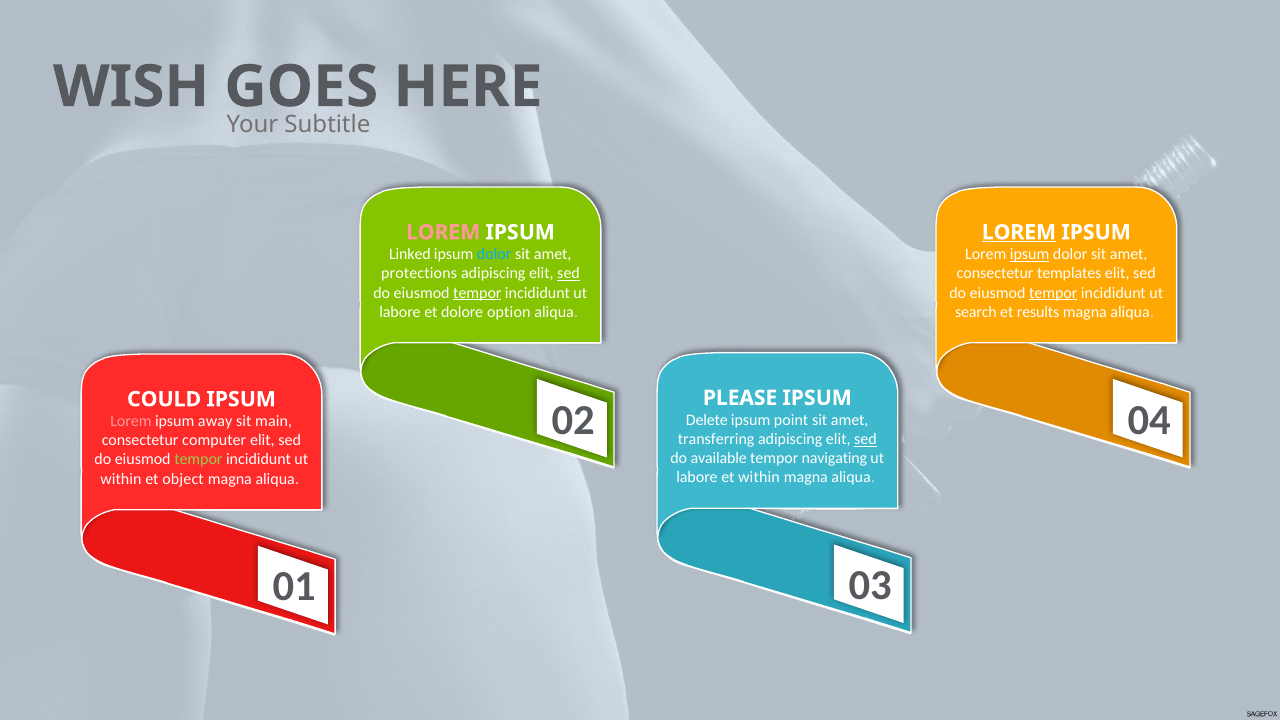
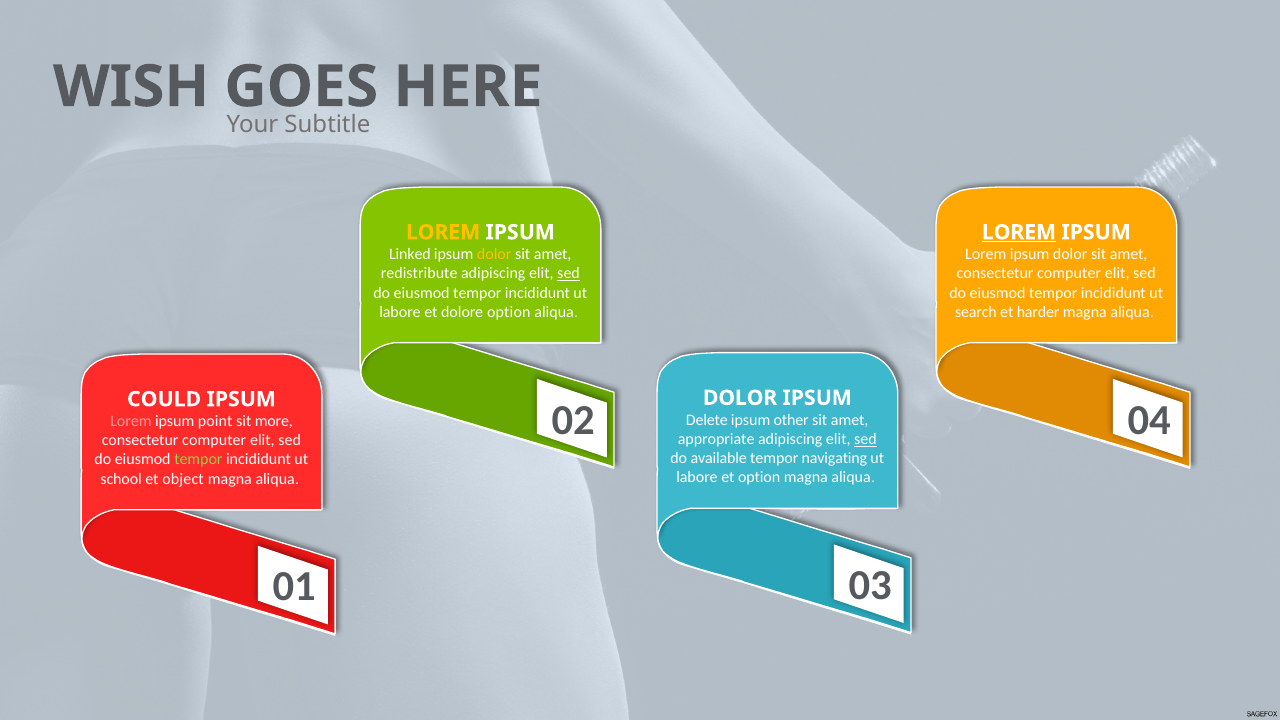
LOREM colour: pink -> yellow (443, 232)
dolor colour: light blue -> yellow (494, 254)
ipsum underline: present -> none (1030, 254)
protections: protections -> redistribute (419, 274)
templates: templates -> computer (1069, 274)
tempor underline: present -> none (477, 293)
tempor underline: present -> none (1053, 293)
results: results -> harder (1038, 312)
PLEASE: PLEASE -> DOLOR (740, 398)
point: point -> other (791, 420)
away: away -> point (215, 421)
main: main -> more (274, 421)
transferring: transferring -> appropriate (716, 439)
et within: within -> option (759, 478)
within: within -> school (121, 479)
